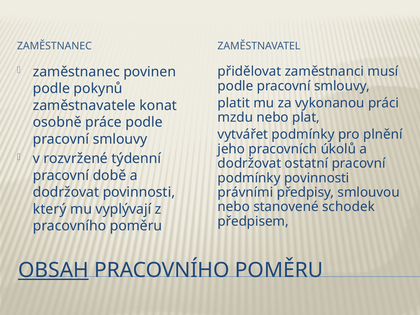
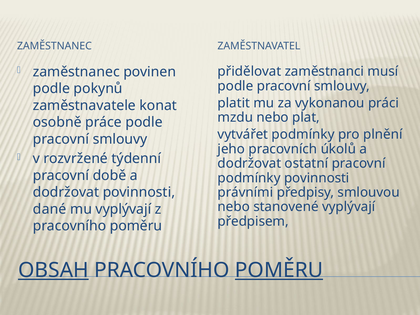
stanovené schodek: schodek -> vyplývají (349, 207)
který: který -> dané (50, 209)
POMĚRU underline: none -> present (279, 270)
